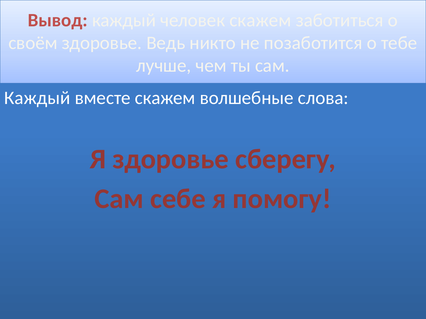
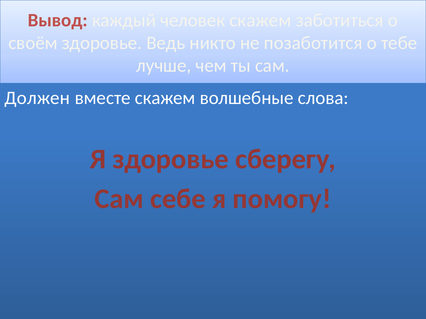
Каждый: Каждый -> Должен (37, 98)
